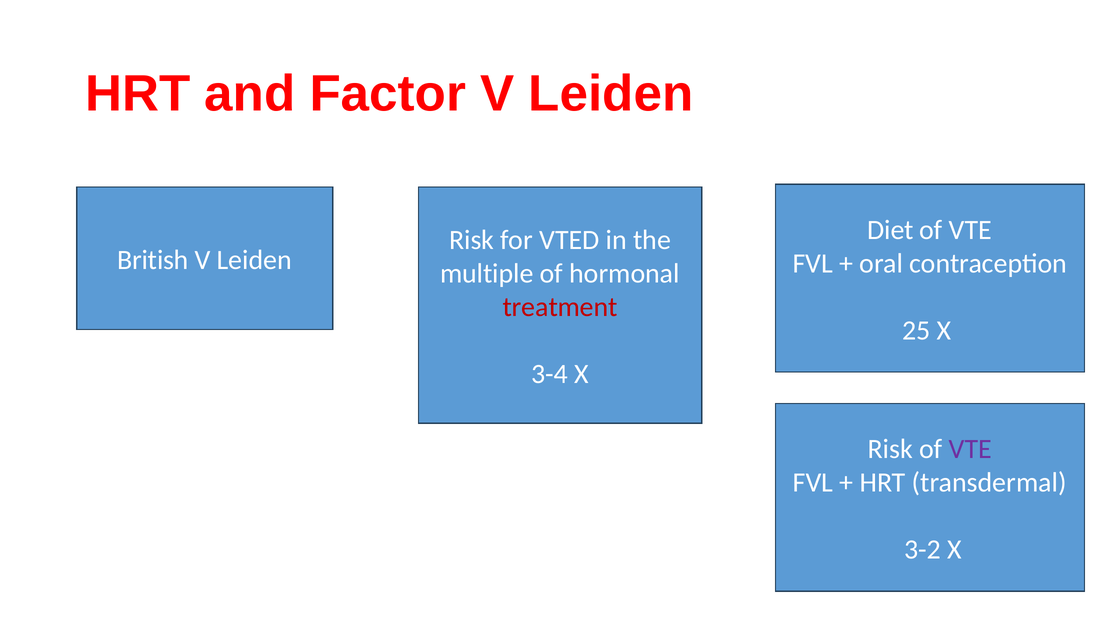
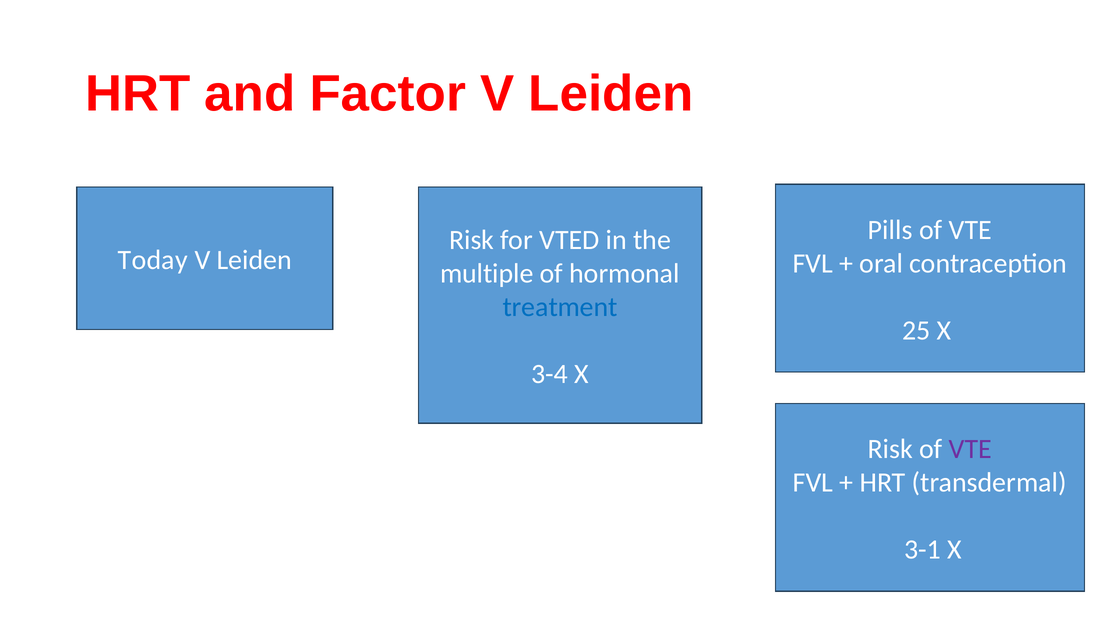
Diet: Diet -> Pills (890, 230)
British: British -> Today (153, 260)
treatment colour: red -> blue (560, 307)
3-2: 3-2 -> 3-1 (923, 550)
